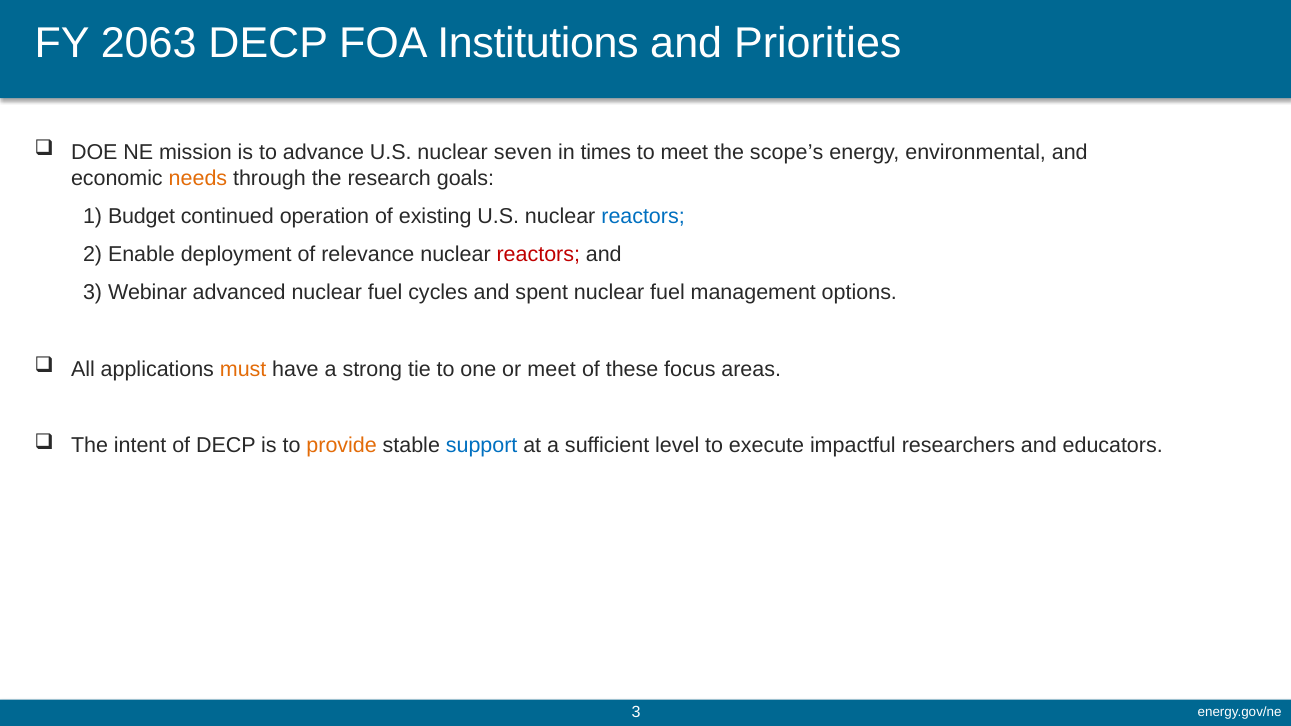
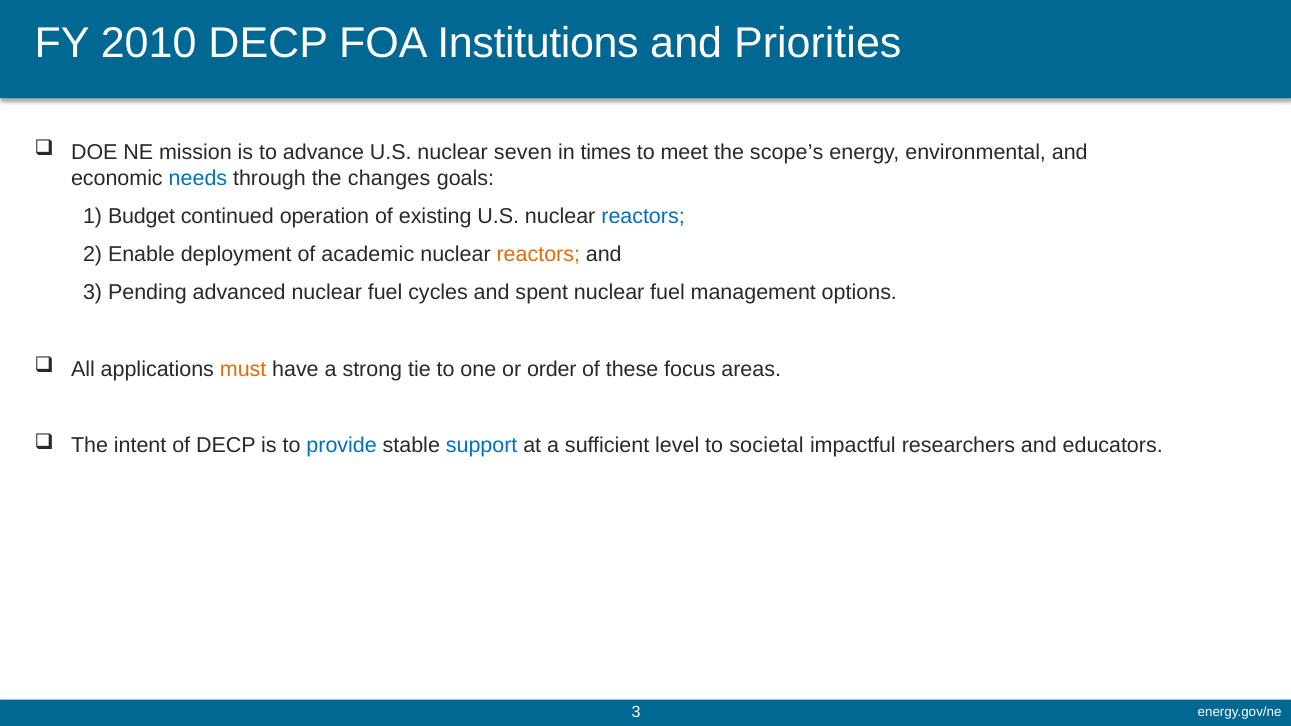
2063: 2063 -> 2010 (149, 44)
needs colour: orange -> blue (198, 178)
research: research -> changes (389, 178)
relevance: relevance -> academic (368, 255)
reactors colour: red -> orange (538, 255)
Webinar: Webinar -> Pending (147, 293)
or meet: meet -> order (552, 369)
provide colour: orange -> blue (342, 446)
execute: execute -> societal (766, 446)
